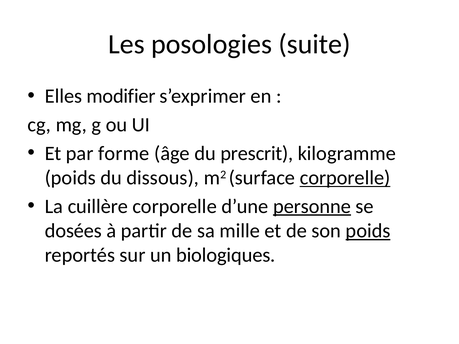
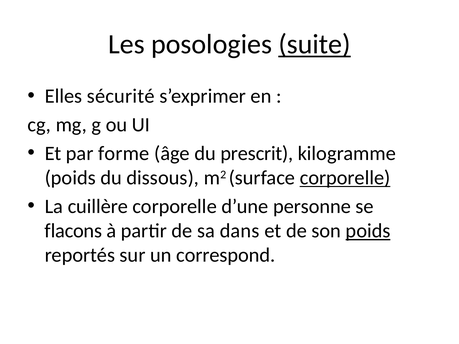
suite underline: none -> present (315, 44)
modifier: modifier -> sécurité (121, 96)
personne underline: present -> none (312, 206)
dosées: dosées -> flacons (73, 231)
mille: mille -> dans (240, 231)
biologiques: biologiques -> correspond (226, 255)
